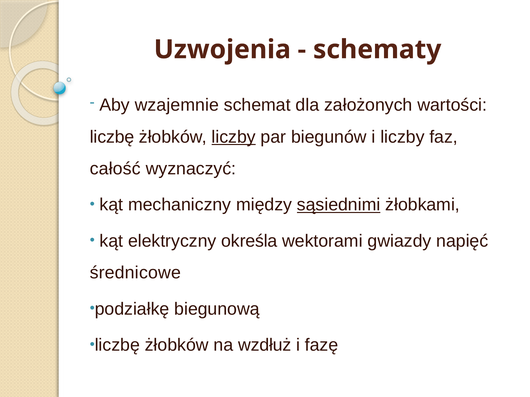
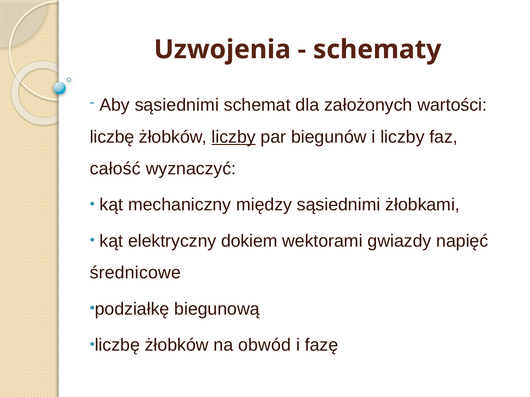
Aby wzajemnie: wzajemnie -> sąsiednimi (177, 105)
sąsiednimi underline: present -> none (339, 205)
określa: określa -> dokiem (249, 241)
wzdłuż: wzdłuż -> obwód (265, 346)
